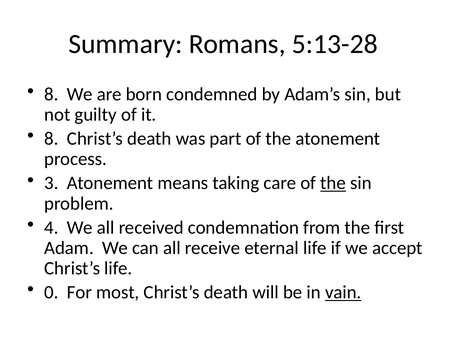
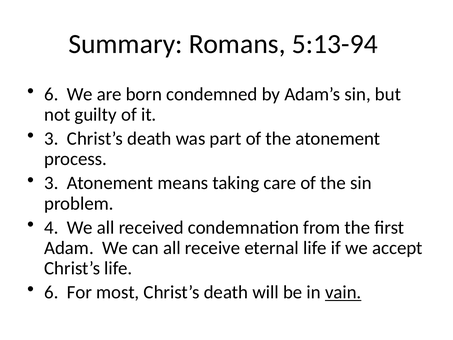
5:13-28: 5:13-28 -> 5:13-94 (335, 44)
8: 8 -> 6 (51, 94)
8: 8 -> 3 (51, 139)
the underline: present -> none (333, 183)
0: 0 -> 6 (51, 292)
